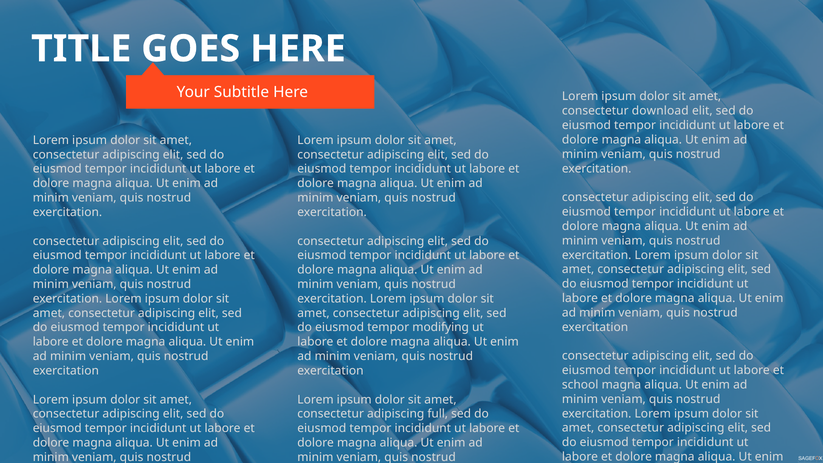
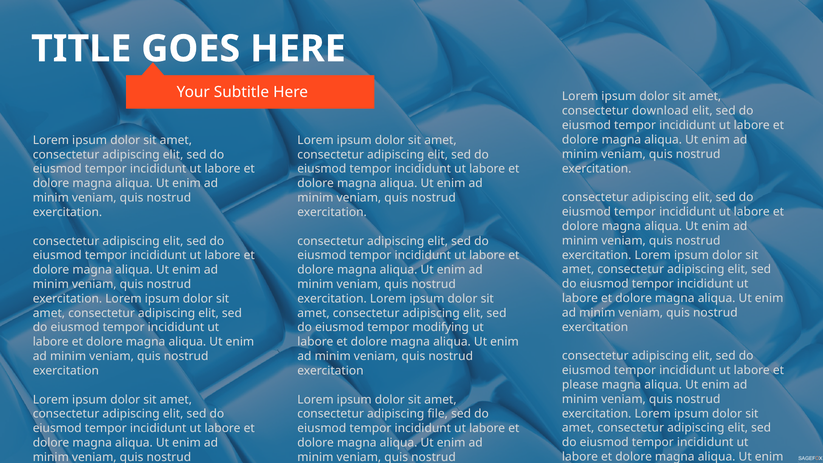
school: school -> please (580, 385)
full: full -> file (438, 414)
